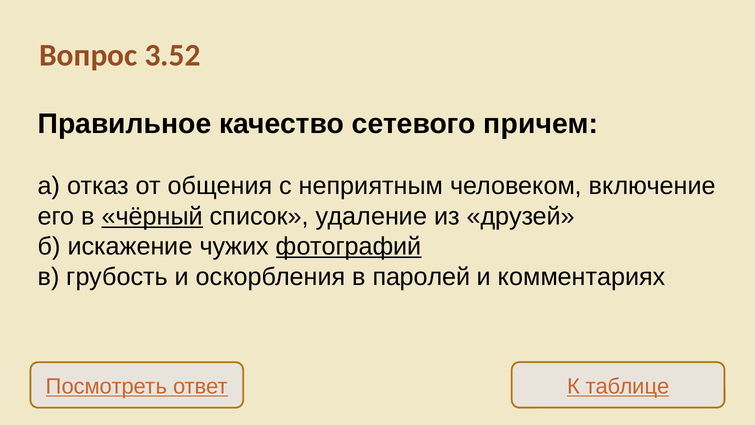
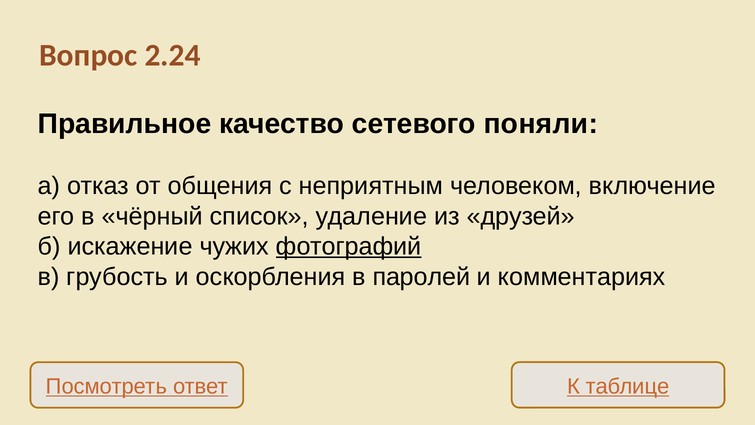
3.52: 3.52 -> 2.24 (173, 55)
причем: причем -> поняли (541, 124)
чёрный underline: present -> none (152, 216)
